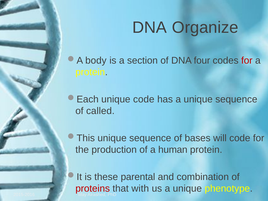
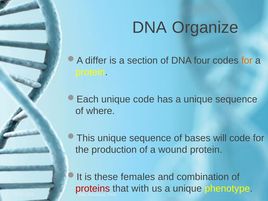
body: body -> differ (96, 61)
for colour: red -> orange (247, 61)
called: called -> where (100, 111)
human: human -> wound (173, 150)
parental: parental -> females (138, 177)
